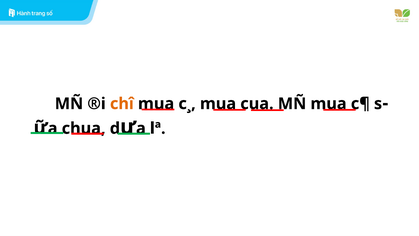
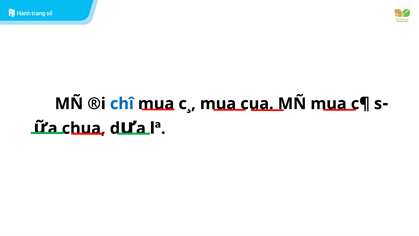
chî colour: orange -> blue (122, 104)
